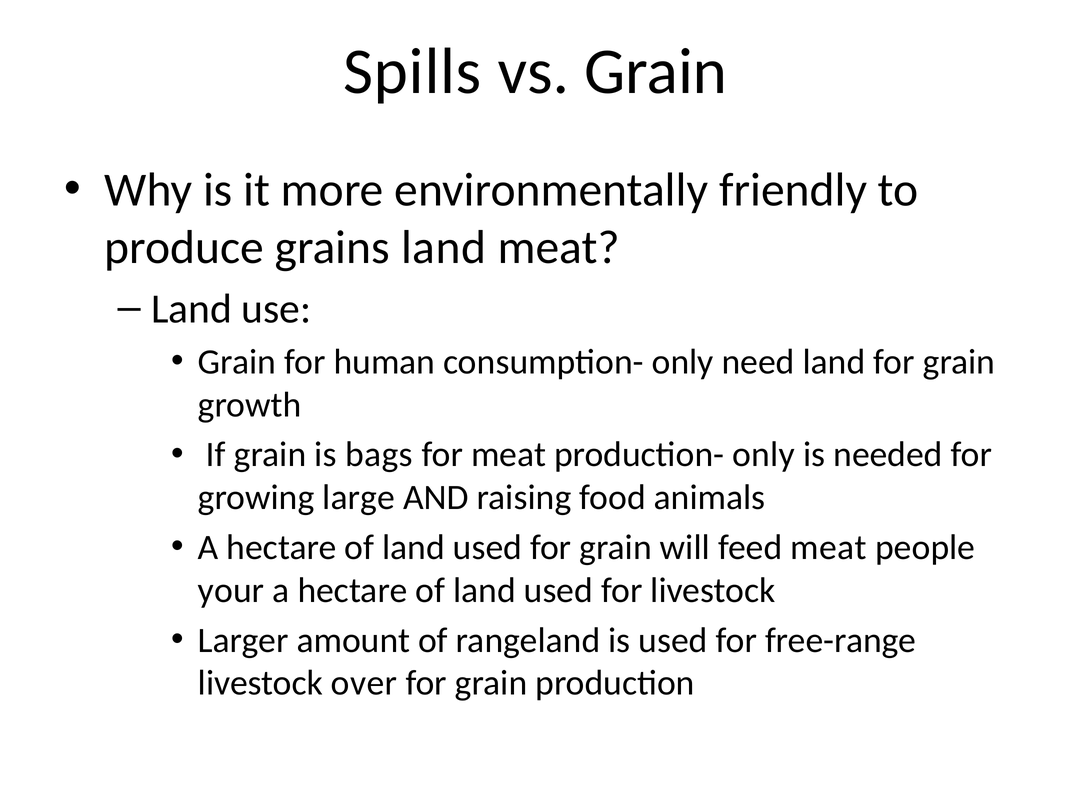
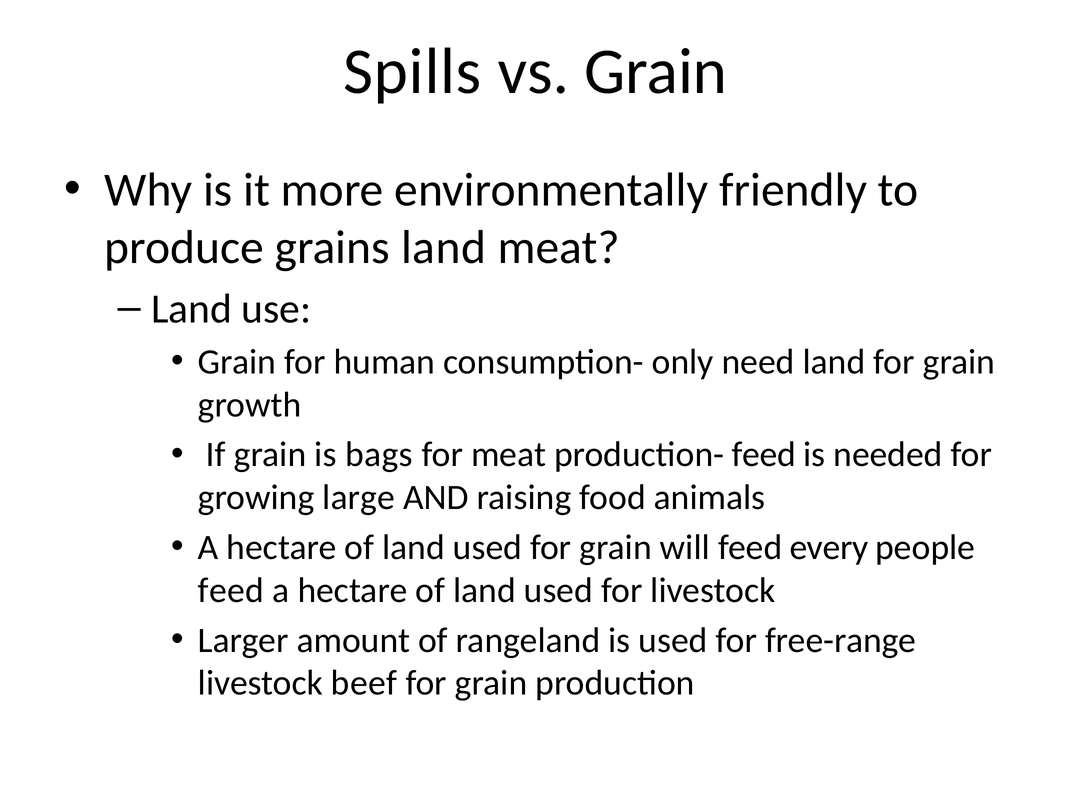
production- only: only -> feed (764, 454)
feed meat: meat -> every (829, 547)
your: your -> feed (231, 590)
over: over -> beef (364, 683)
